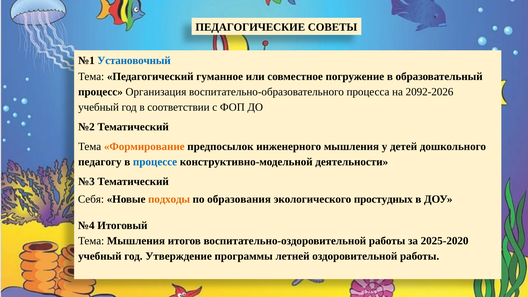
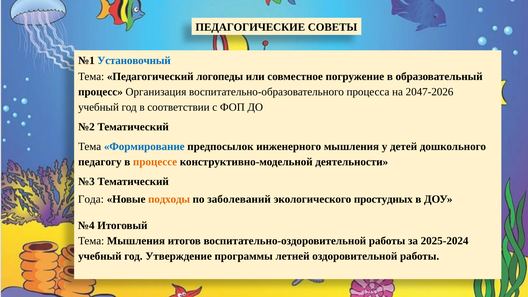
гуманное: гуманное -> логопеды (220, 77)
2092-2026: 2092-2026 -> 2047-2026 (430, 92)
Формирование colour: orange -> blue (144, 147)
процессе colour: blue -> orange (155, 162)
Себя: Себя -> Года (91, 199)
образования: образования -> заболеваний (239, 199)
2025-2020: 2025-2020 -> 2025-2024 (445, 241)
